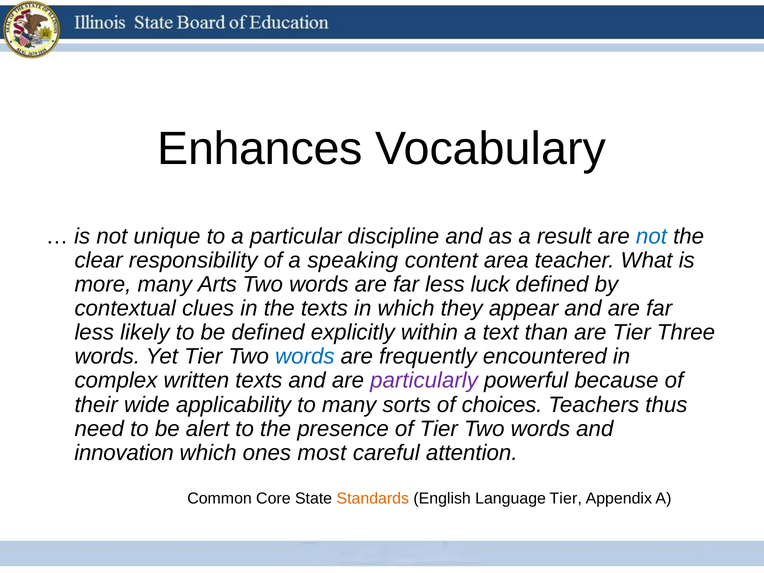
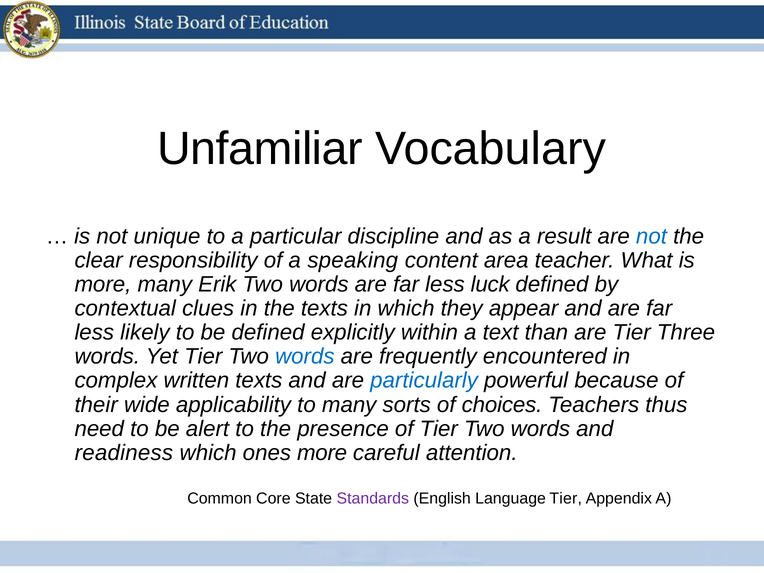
Enhances: Enhances -> Unfamiliar (260, 149)
Arts: Arts -> Erik (217, 284)
particularly colour: purple -> blue (424, 381)
innovation: innovation -> readiness (124, 453)
ones most: most -> more (322, 453)
Standards colour: orange -> purple (373, 499)
